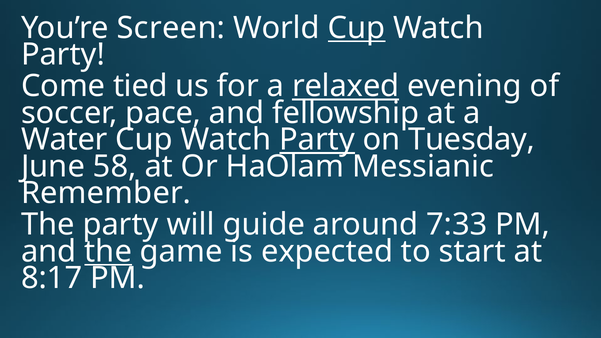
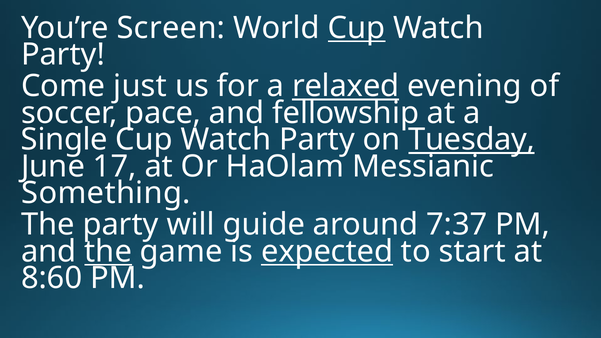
tied: tied -> just (140, 86)
Water: Water -> Single (64, 140)
Party underline: present -> none (317, 140)
Tuesday underline: none -> present (472, 140)
58: 58 -> 17 (115, 166)
Remember: Remember -> Something (106, 193)
7:33: 7:33 -> 7:37 (457, 225)
expected underline: none -> present (327, 251)
8:17: 8:17 -> 8:60 (52, 278)
